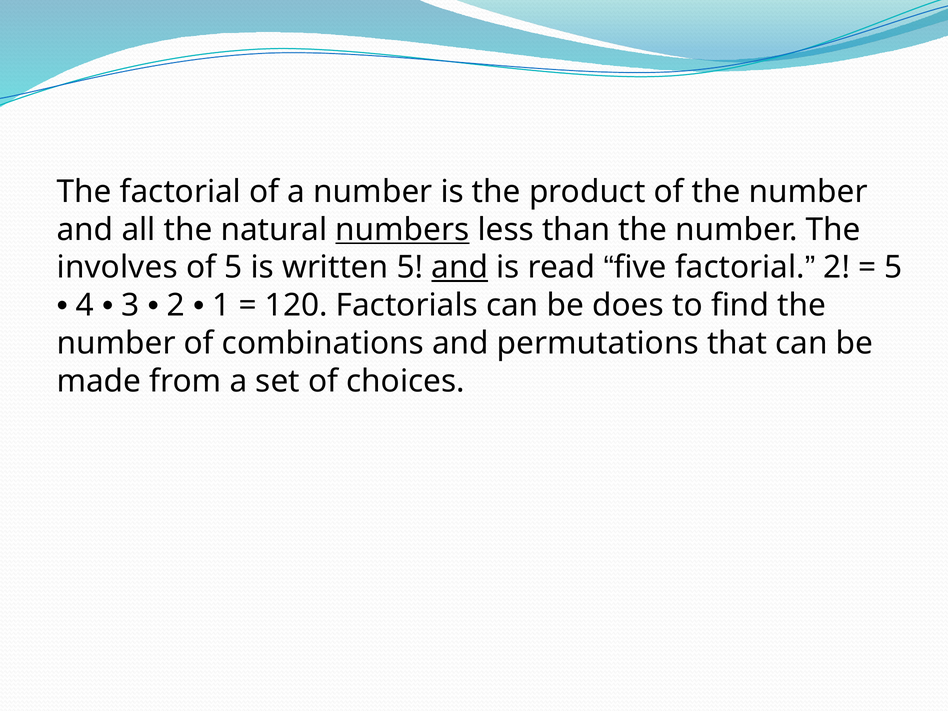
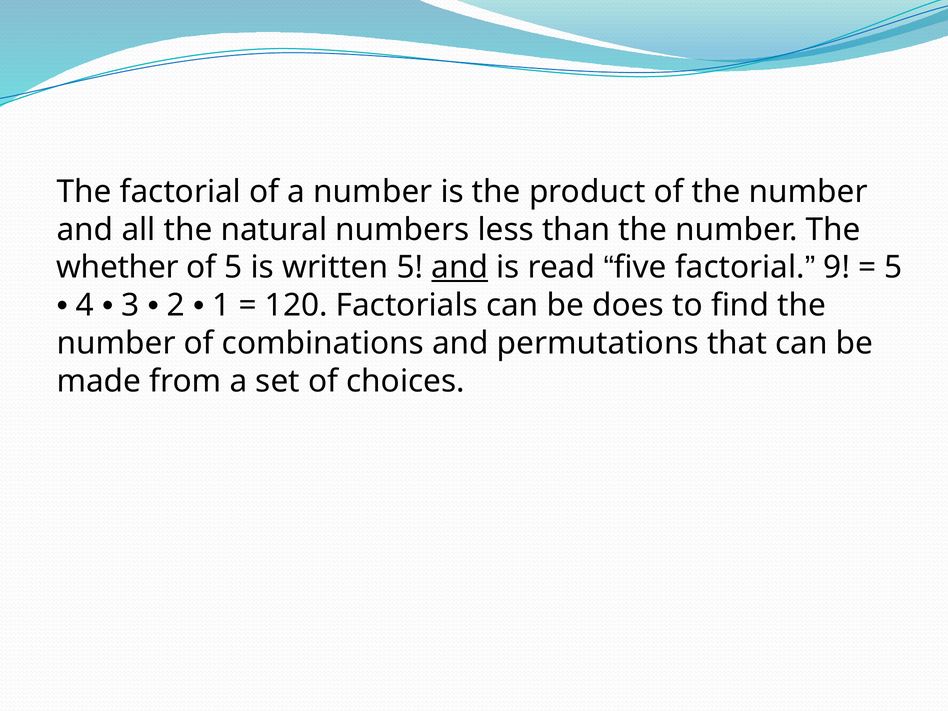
numbers underline: present -> none (402, 230)
involves: involves -> whether (118, 268)
2: 2 -> 9 (837, 268)
